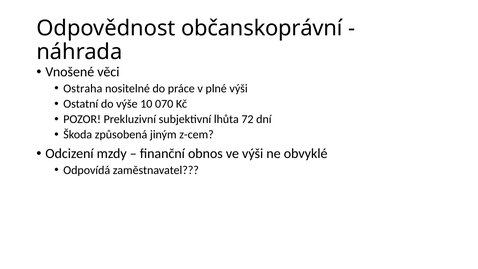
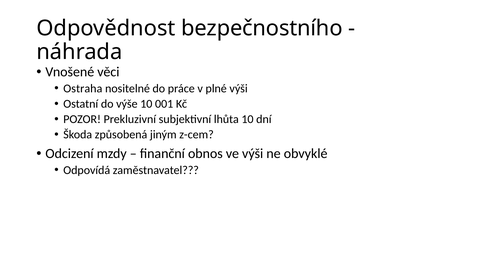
občanskoprávní: občanskoprávní -> bezpečnostního (262, 28)
070: 070 -> 001 (164, 104)
lhůta 72: 72 -> 10 (247, 119)
